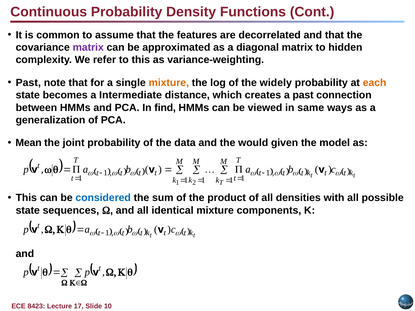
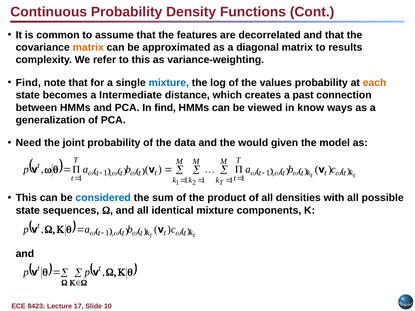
matrix colour: purple -> orange (88, 48)
hidden: hidden -> results (345, 48)
Past: Past -> Find (28, 83)
mixture colour: orange -> blue (169, 83)
widely: widely -> values (276, 83)
same: same -> know (311, 108)
Mean: Mean -> Need (28, 143)
